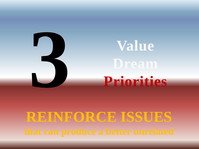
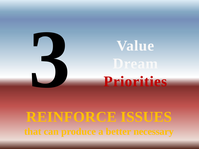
unrelated: unrelated -> necessary (154, 132)
